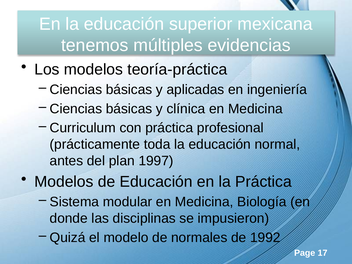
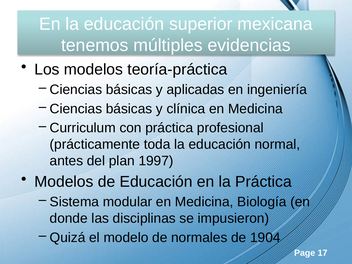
1992: 1992 -> 1904 (265, 238)
